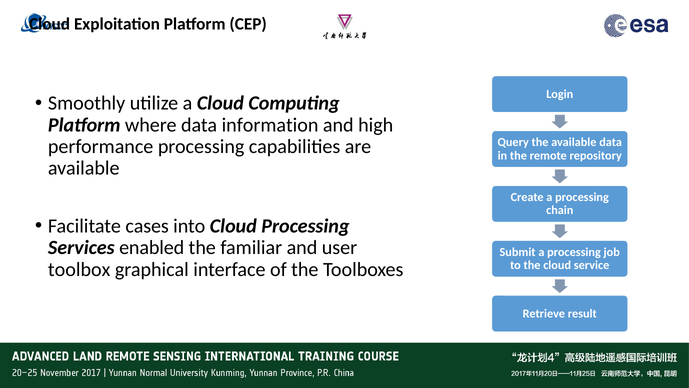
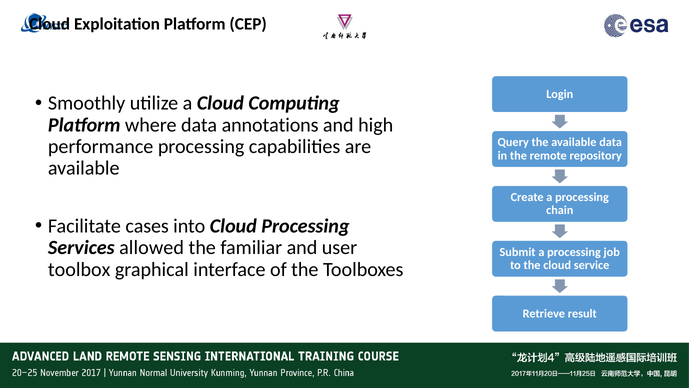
information: information -> annotations (270, 125)
enabled: enabled -> allowed (152, 247)
